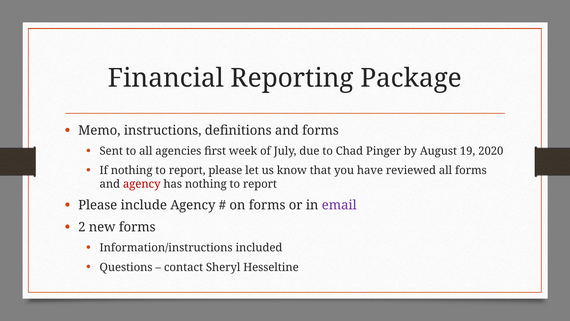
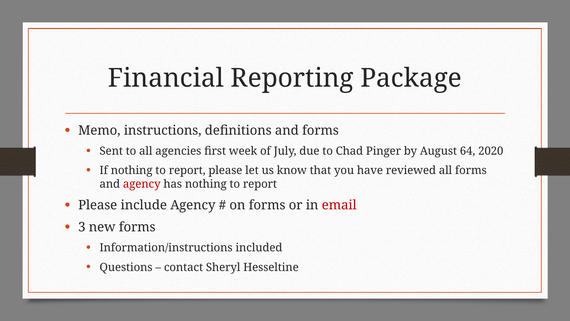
19: 19 -> 64 (468, 151)
email colour: purple -> red (339, 205)
2: 2 -> 3 (82, 227)
